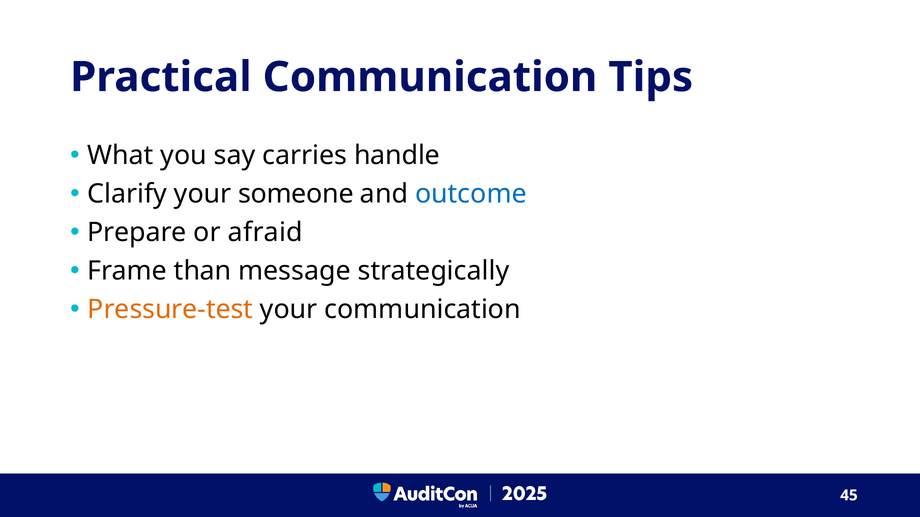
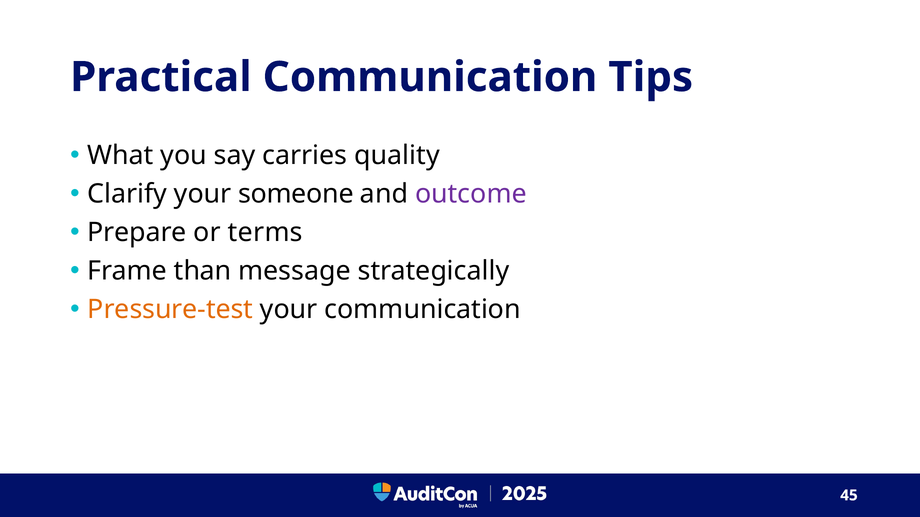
handle: handle -> quality (397, 155)
outcome colour: blue -> purple (471, 194)
afraid: afraid -> terms (265, 233)
